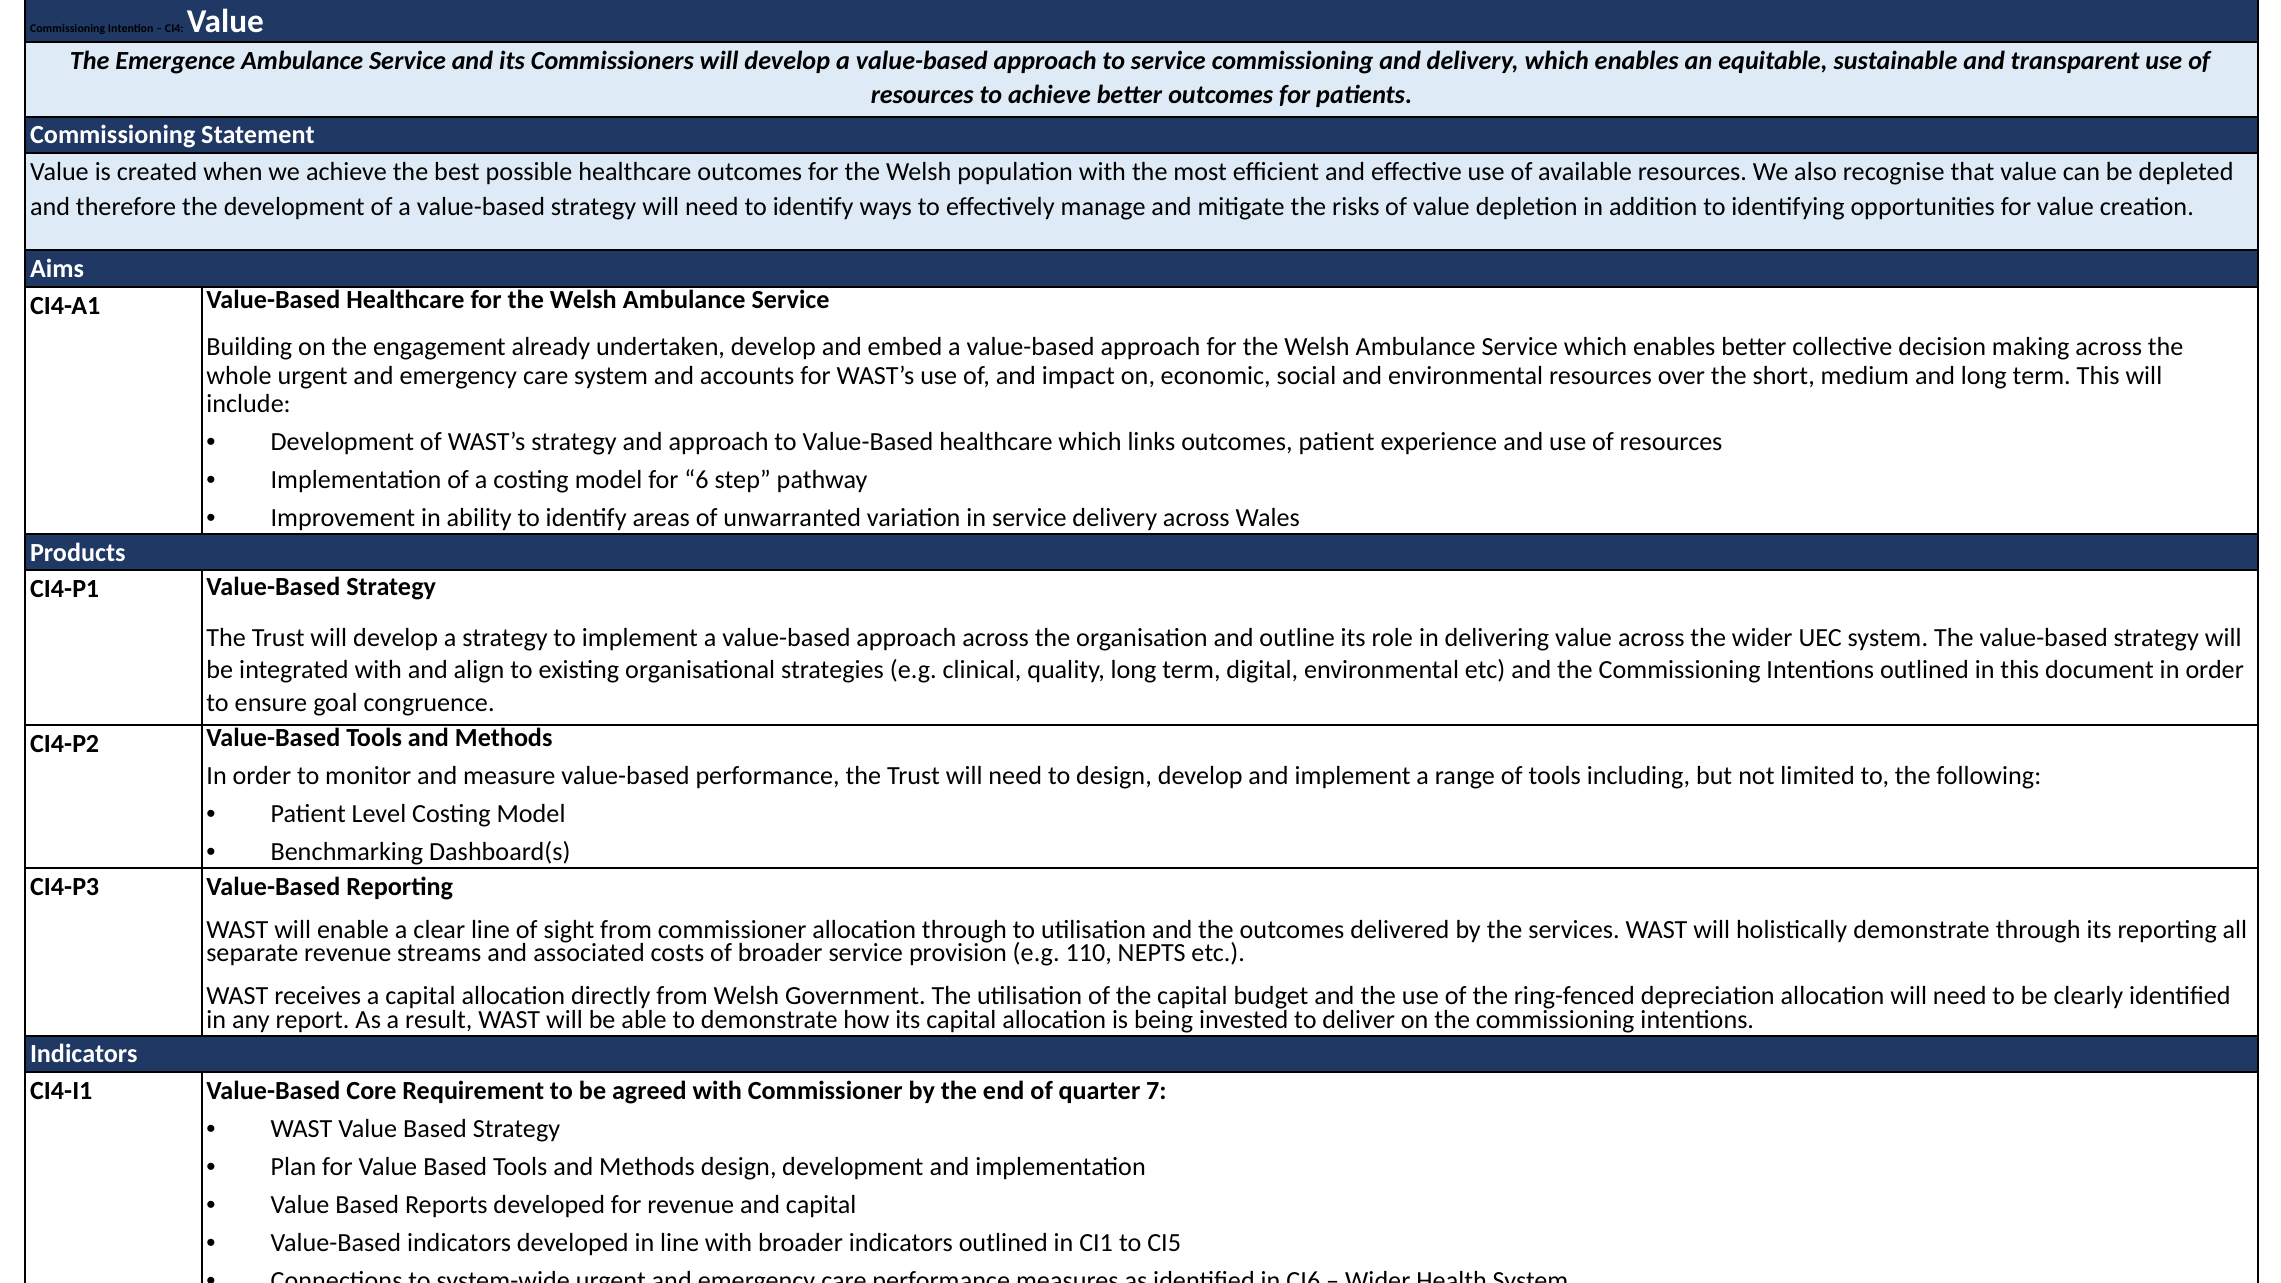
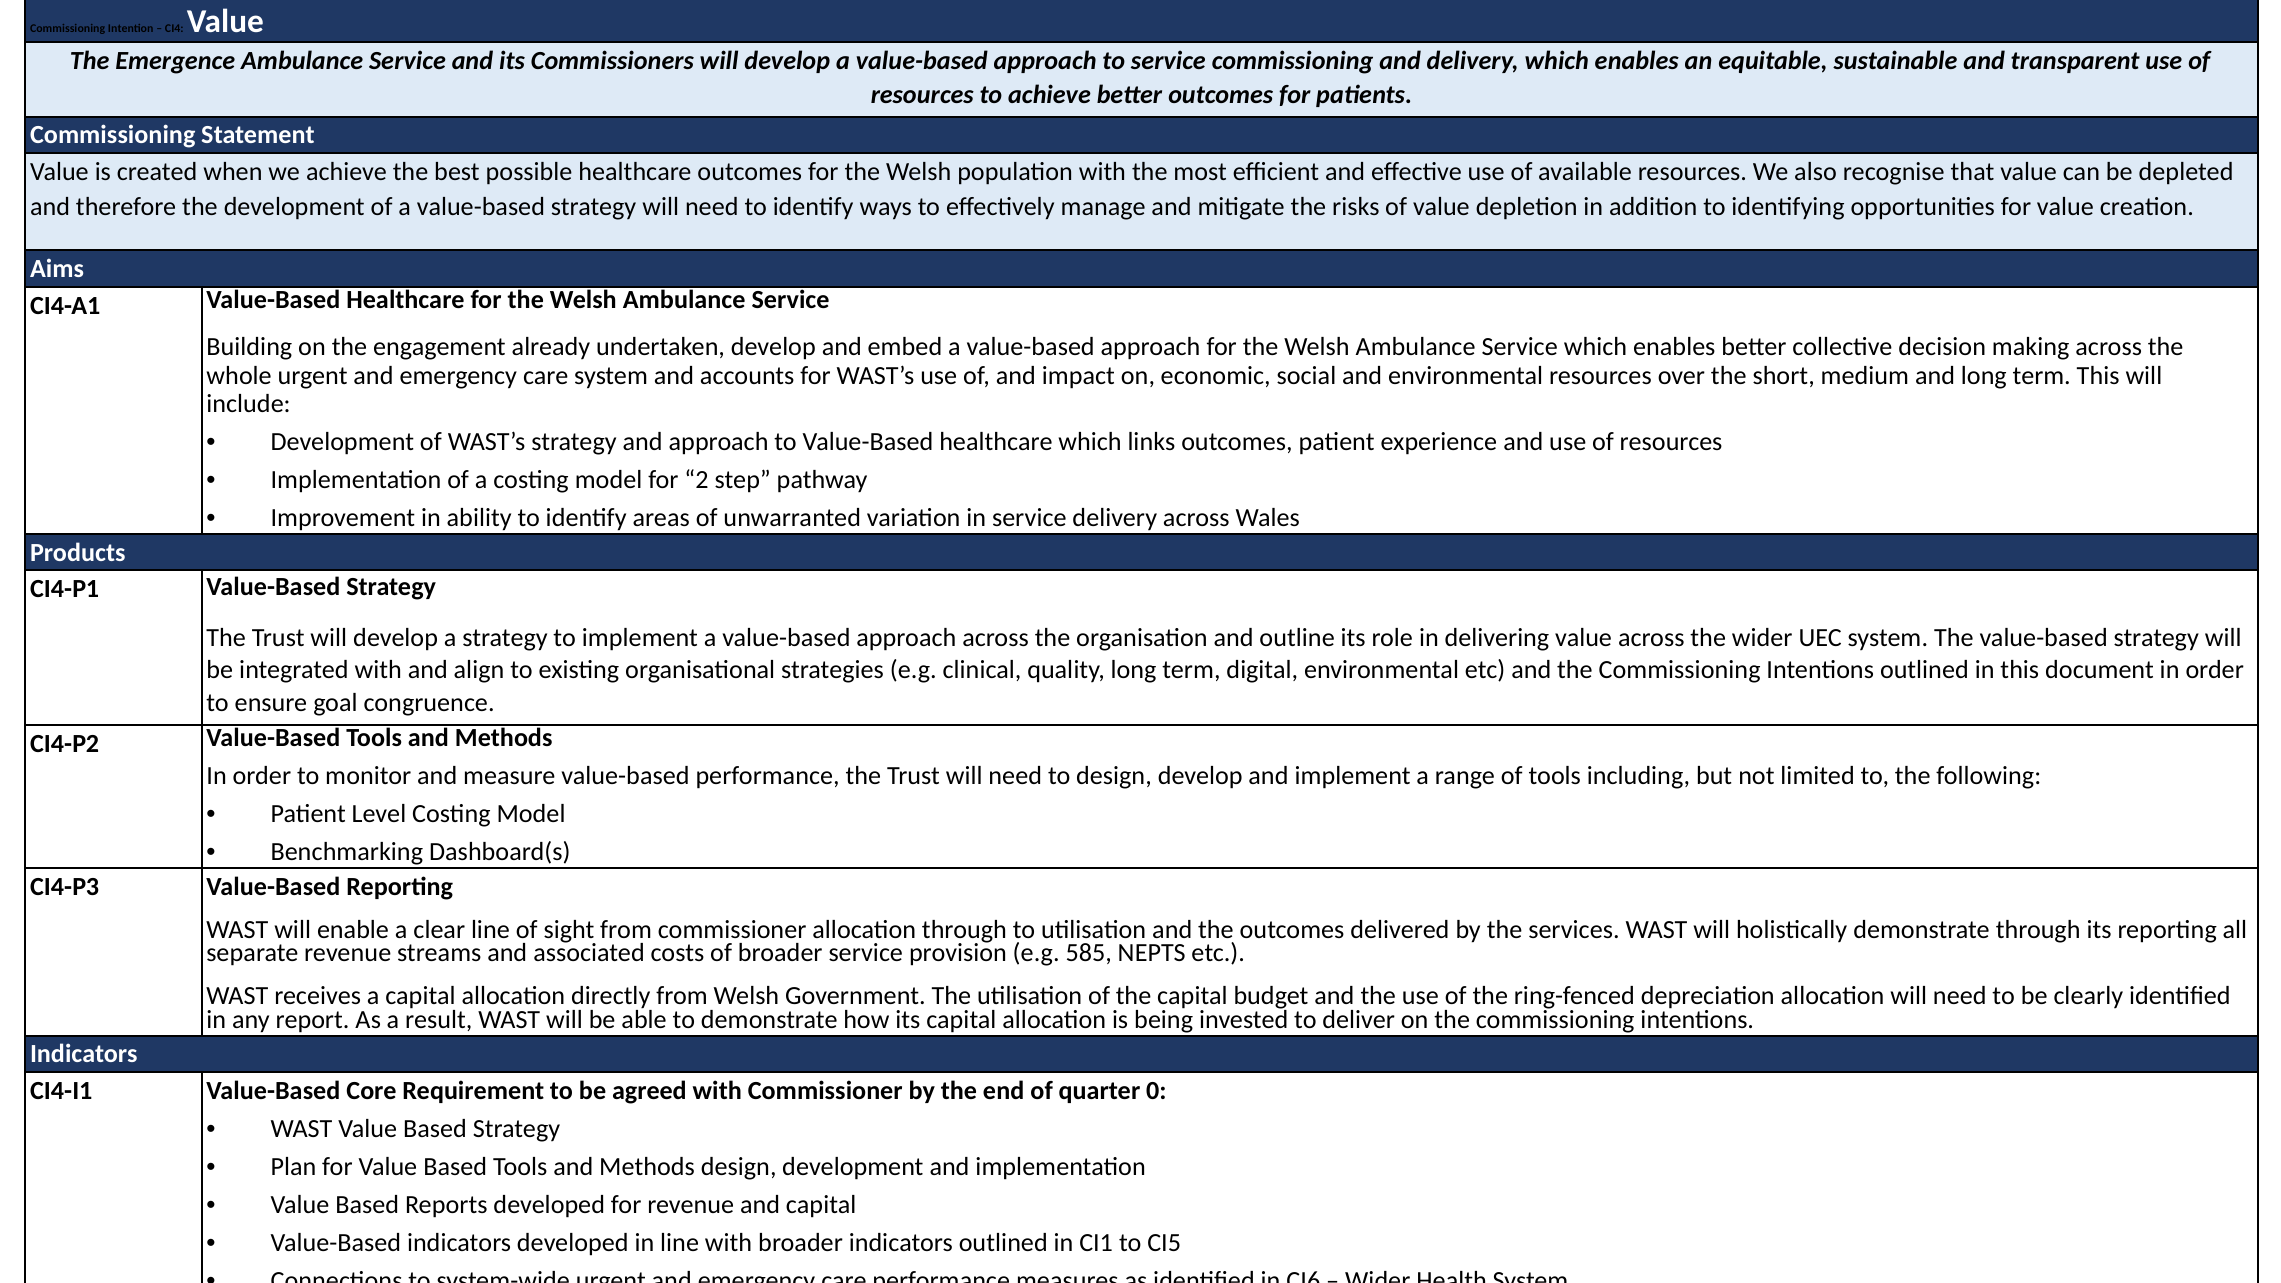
6: 6 -> 2 (697, 480)
110: 110 -> 585 (1089, 953)
7: 7 -> 0 (1156, 1091)
